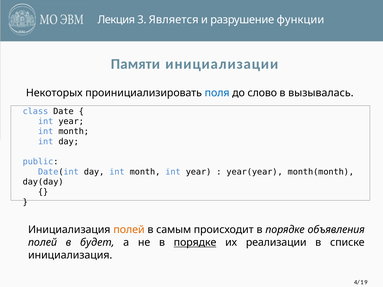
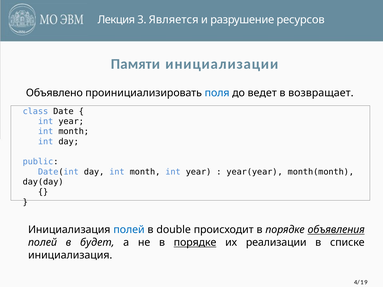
функции: функции -> ресурсов (301, 20)
Некоторых: Некоторых -> Объявлено (54, 93)
слово: слово -> ведет (262, 93)
вызывалась: вызывалась -> возвращает (321, 93)
полей colour: orange -> blue (129, 230)
самым: самым -> double (174, 230)
объявления underline: none -> present (336, 230)
